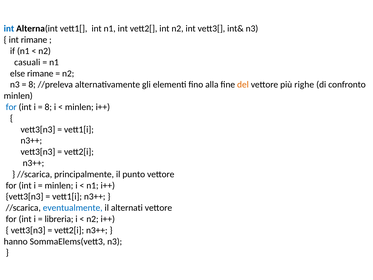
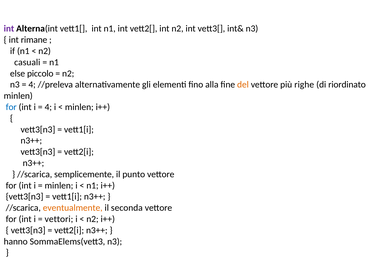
int colour: blue -> purple (9, 29)
else rimane: rimane -> piccolo (40, 73)
8: 8 -> 4 (32, 85)
confronto: confronto -> riordinato (347, 85)
8: 8 -> 4 (48, 107)
principalmente: principalmente -> semplicemente (84, 174)
eventualmente colour: blue -> orange (73, 208)
alternati: alternati -> seconda (127, 208)
libreria: libreria -> vettori (59, 219)
